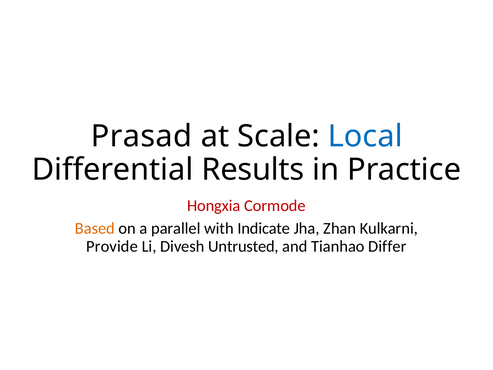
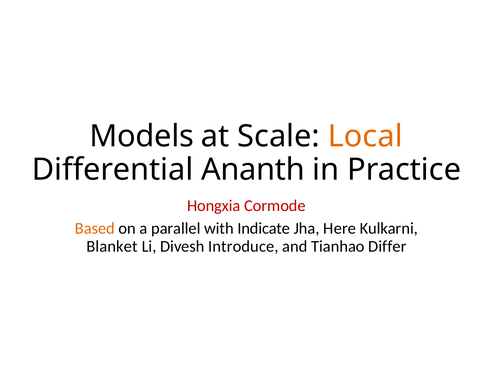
Prasad: Prasad -> Models (142, 136)
Local colour: blue -> orange (365, 136)
Results: Results -> Ananth (253, 169)
Zhan: Zhan -> Here (340, 228)
Provide: Provide -> Blanket (112, 246)
Untrusted: Untrusted -> Introduce (243, 246)
